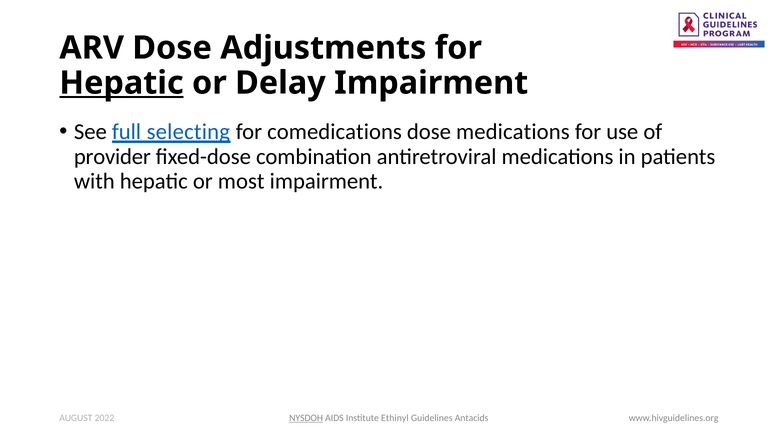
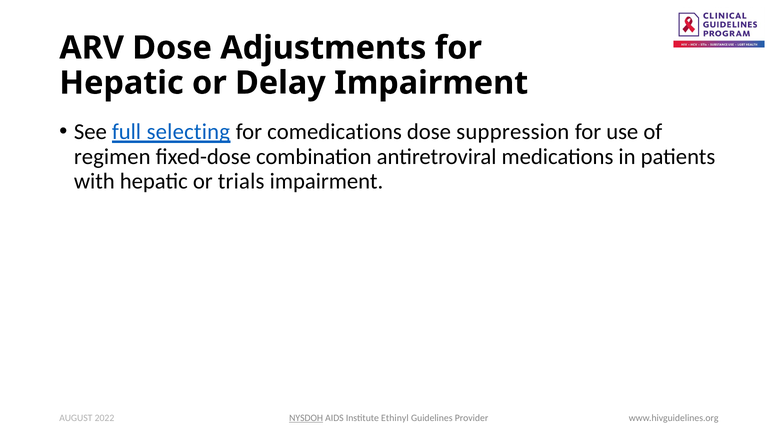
Hepatic underline: present -> none (121, 83)
dose medications: medications -> suppression (513, 132)
provider: provider -> regimen (112, 156)
most: most -> trials (241, 181)
Antacids: Antacids -> Provider (472, 418)
